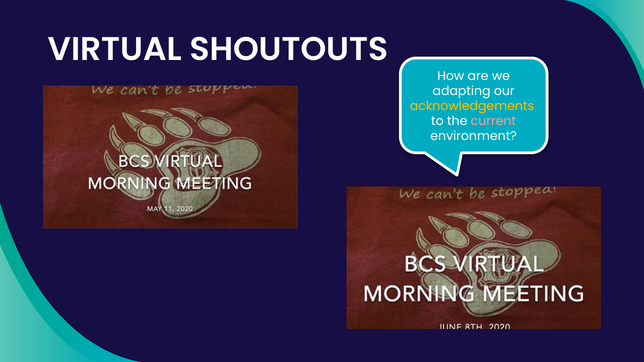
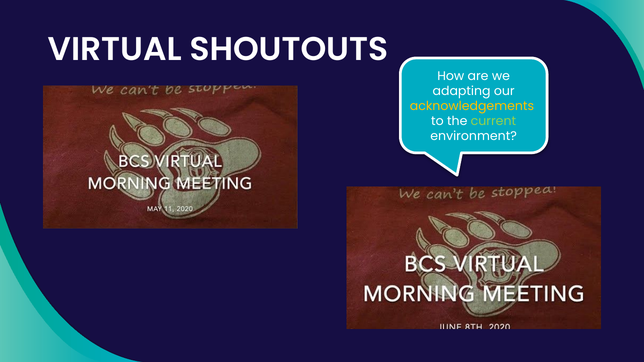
current colour: pink -> light green (493, 121)
